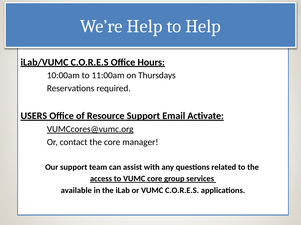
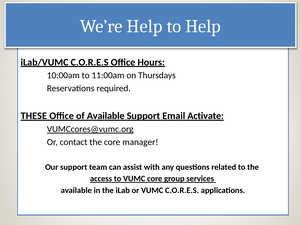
USERS: USERS -> THESE (34, 116)
of Resource: Resource -> Available (106, 116)
